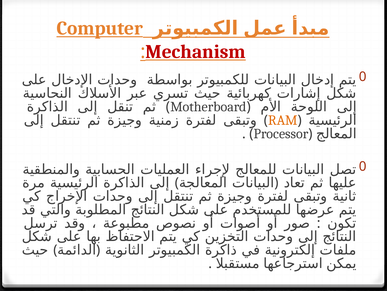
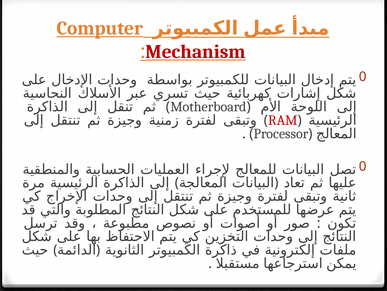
RAM colour: orange -> red (283, 120)
